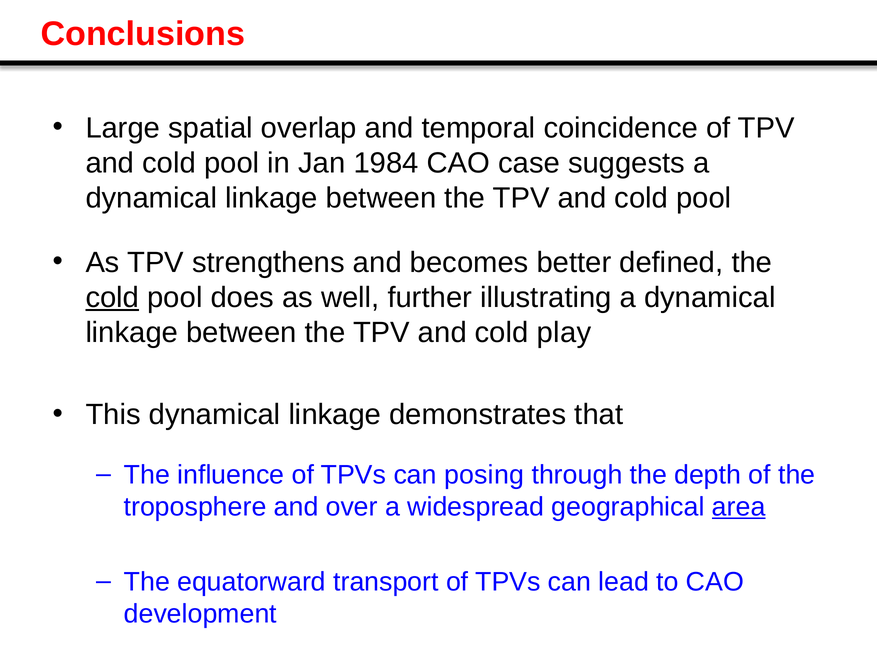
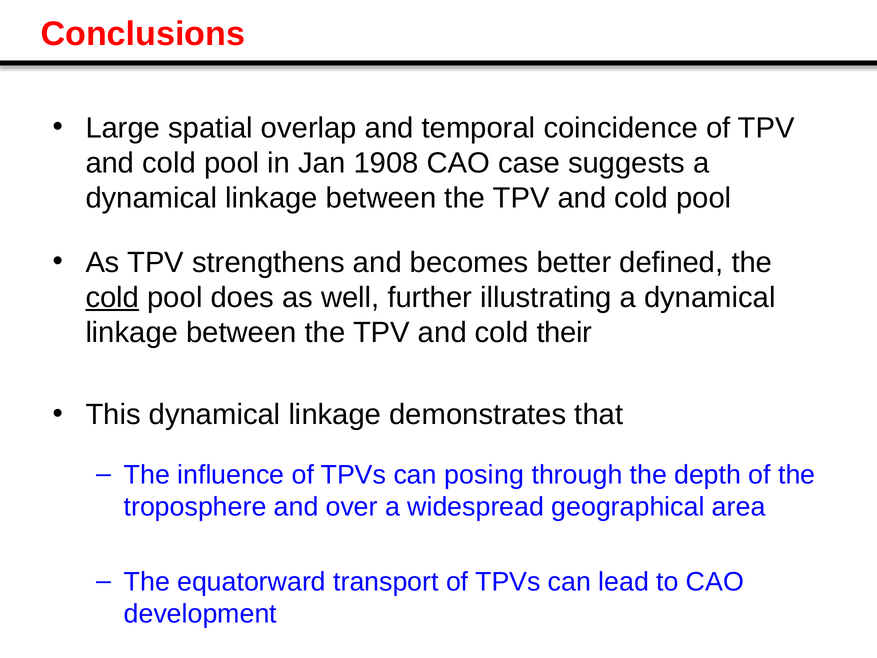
1984: 1984 -> 1908 (386, 163)
play: play -> their (564, 332)
area underline: present -> none (739, 507)
